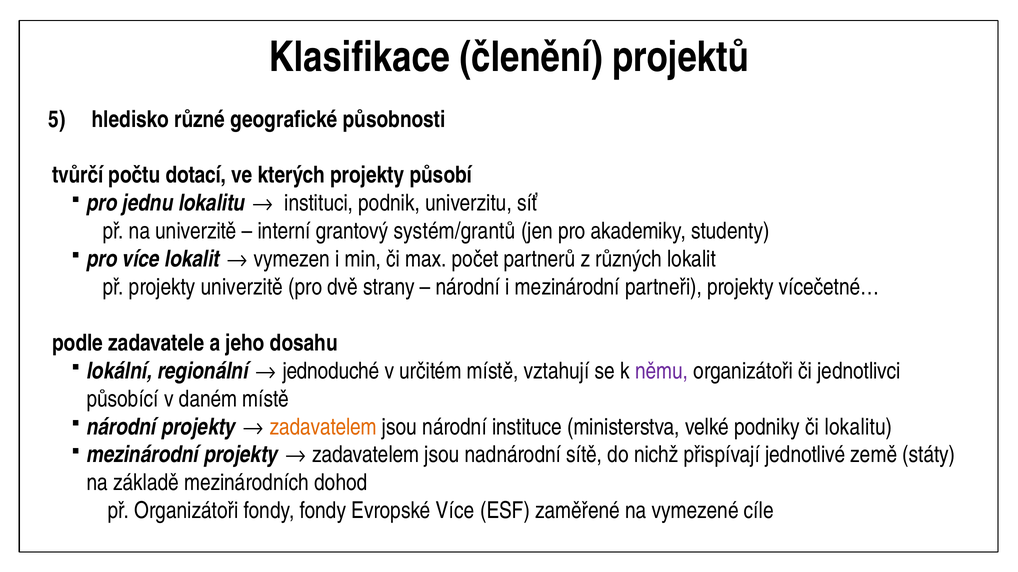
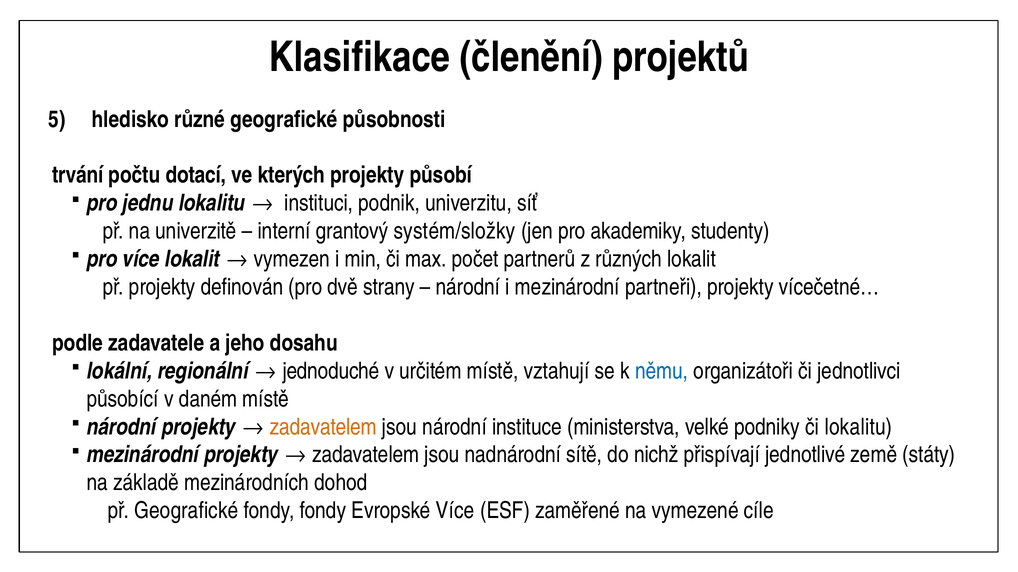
tvůrčí: tvůrčí -> trvání (78, 175)
systém/grantů: systém/grantů -> systém/složky (455, 231)
projekty univerzitě: univerzitě -> definován (242, 287)
němu colour: purple -> blue (662, 371)
př Organizátoři: Organizátoři -> Geografické (186, 511)
